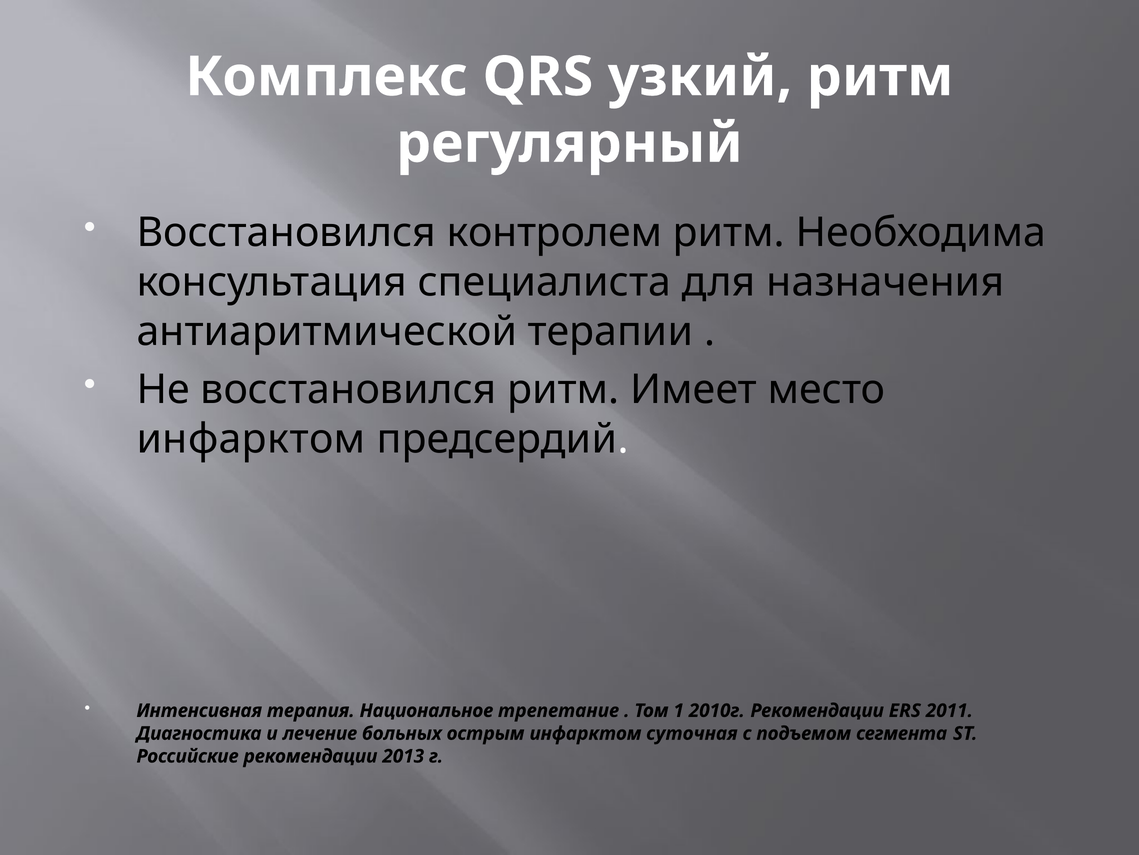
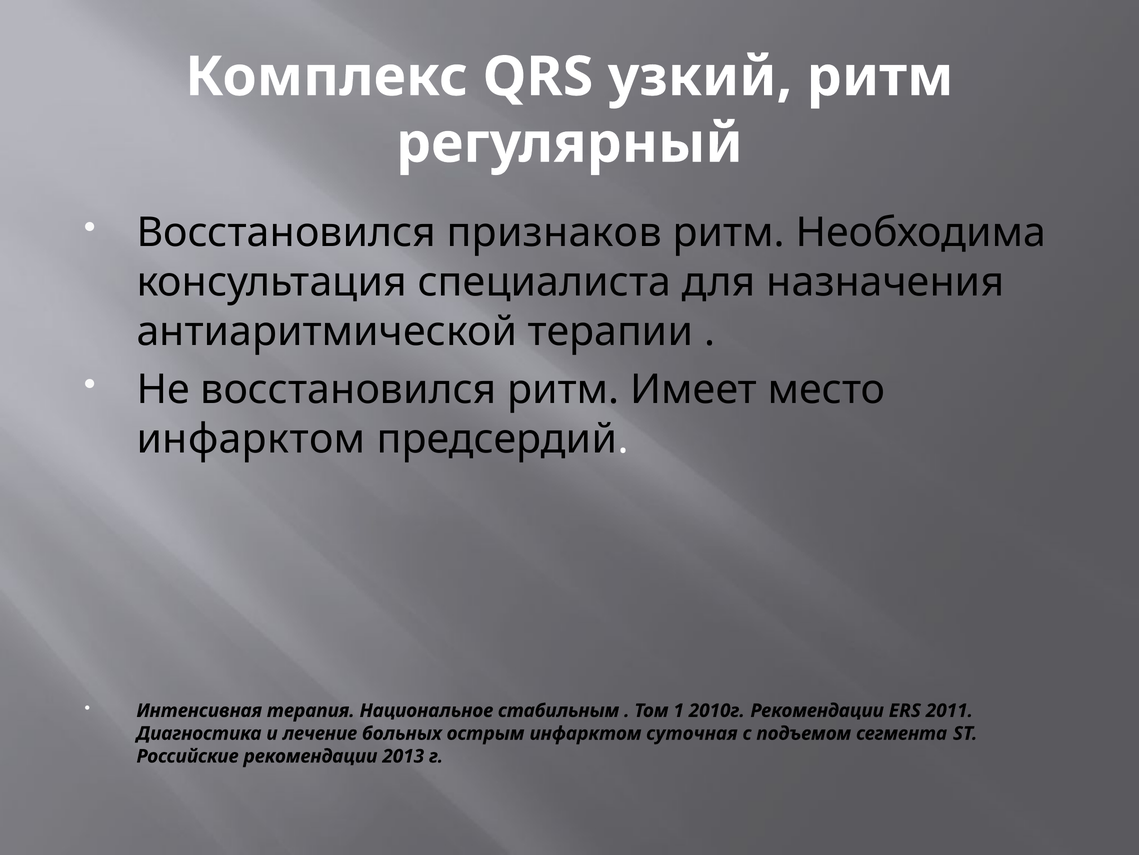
контролем: контролем -> признаков (554, 232)
трепетание: трепетание -> стабильным (559, 710)
